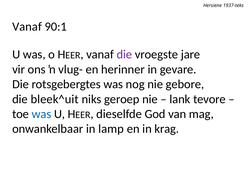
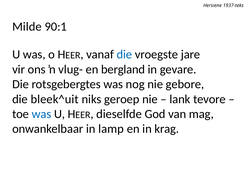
Vanaf: Vanaf -> Milde (27, 27)
die colour: purple -> blue (124, 54)
herinner: herinner -> bergland (123, 69)
